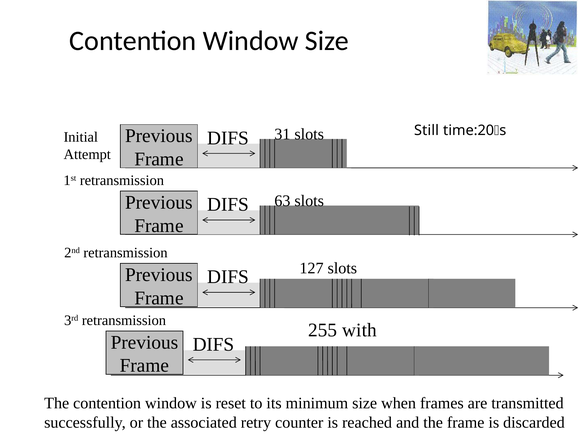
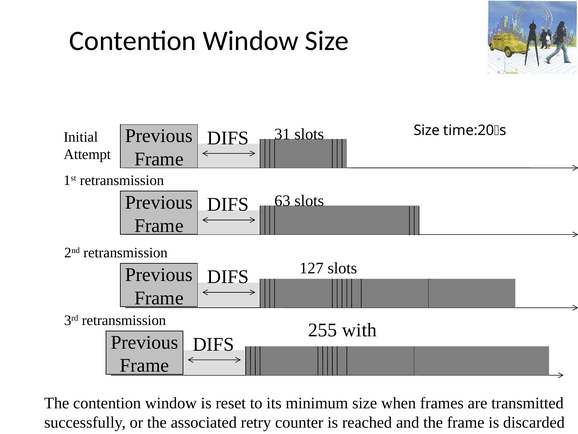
Still: Still -> Size (427, 130)
